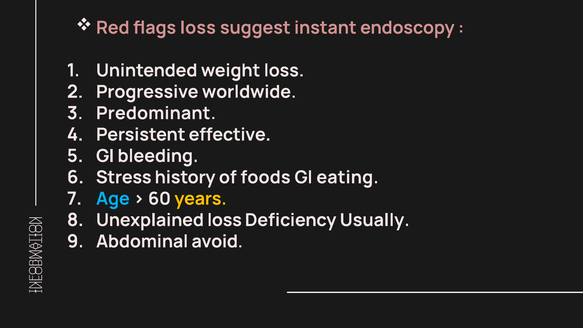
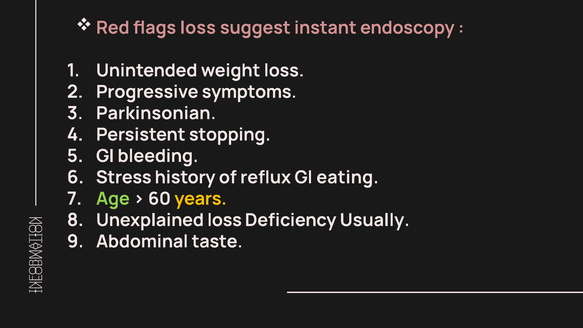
worldwide: worldwide -> symptoms (249, 92)
Predominant: Predominant -> Parkinsonian (156, 113)
effective: effective -> stopping (230, 135)
foods: foods -> reflux (266, 177)
Age colour: light blue -> light green (113, 199)
avoid: avoid -> taste (217, 241)
